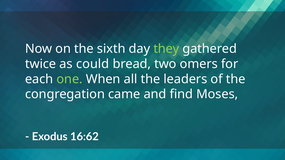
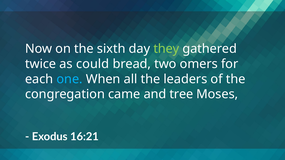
one colour: light green -> light blue (70, 79)
find: find -> tree (181, 94)
16:62: 16:62 -> 16:21 (84, 137)
